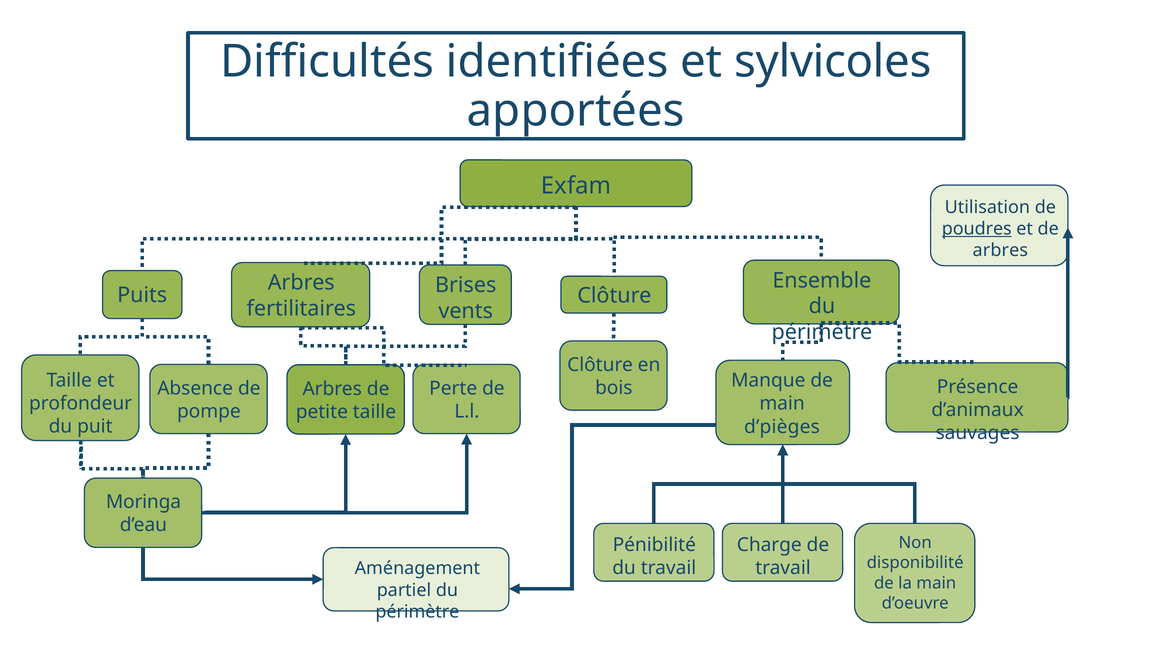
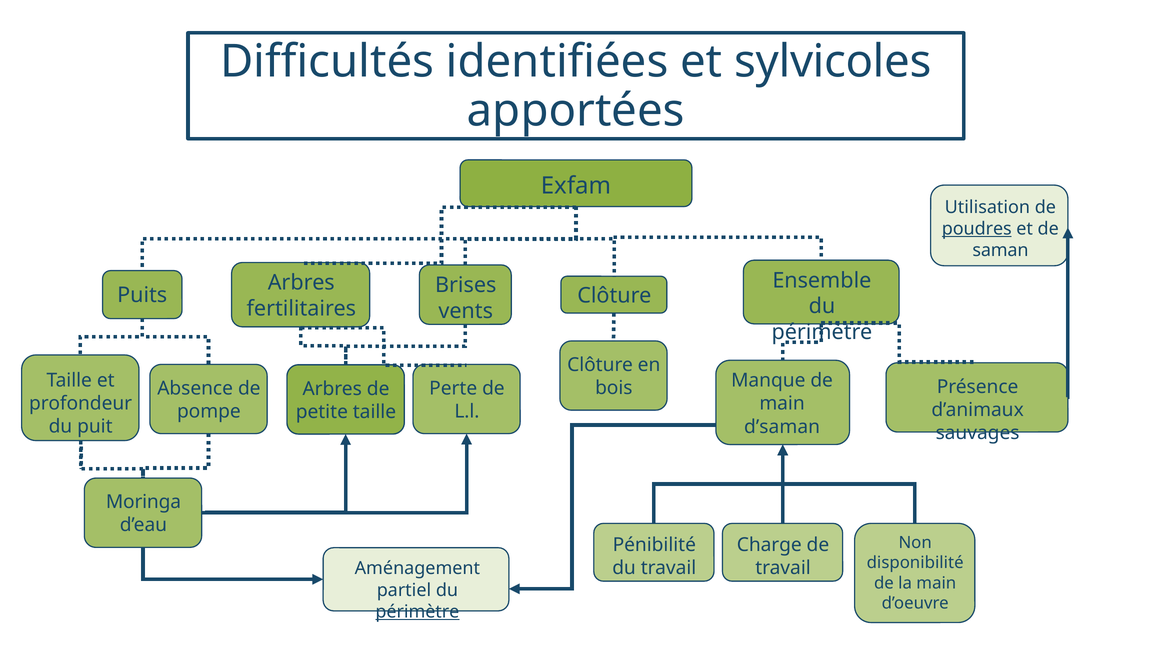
arbres: arbres -> saman (1001, 250)
d’pièges: d’pièges -> d’saman (782, 427)
périmètre underline: none -> present (417, 612)
